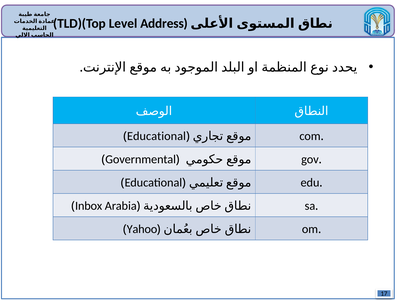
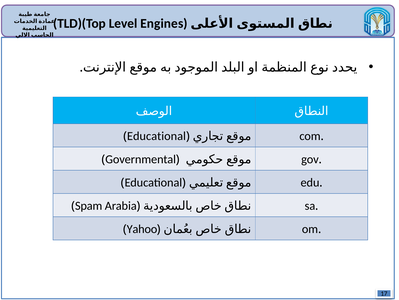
Address: Address -> Engines (164, 23)
Inbox: Inbox -> Spam (89, 205)
